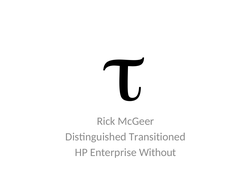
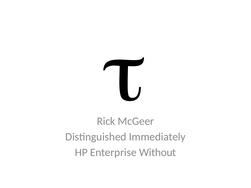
Transitioned: Transitioned -> Immediately (157, 137)
